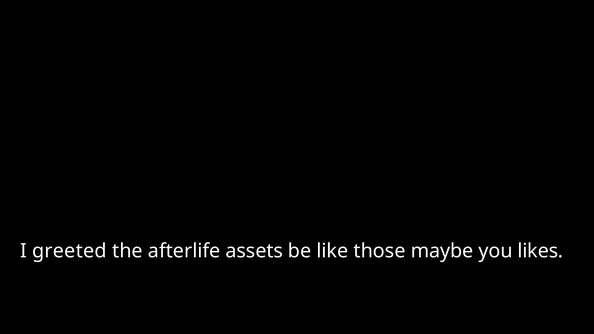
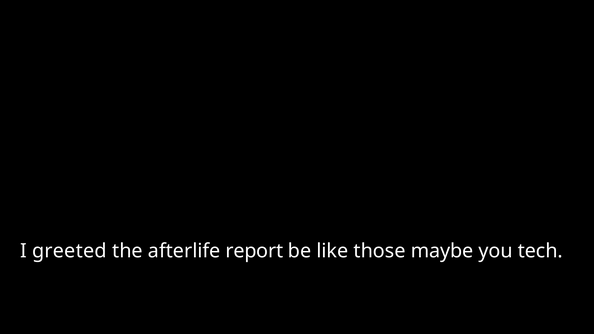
assets: assets -> report (254, 251)
likes: likes -> tech (540, 251)
